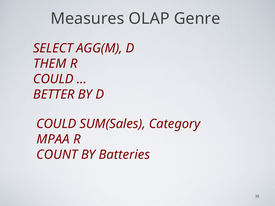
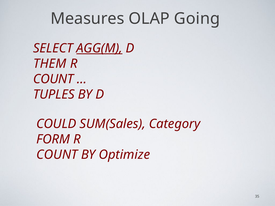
Genre: Genre -> Going (197, 19)
AGG(M underline: none -> present (99, 48)
COULD: COULD -> COUNT (53, 79)
BETTER: BETTER -> TUPLES (54, 95)
MPAA: MPAA -> FORM (53, 139)
Batteries: Batteries -> Optimize (124, 155)
